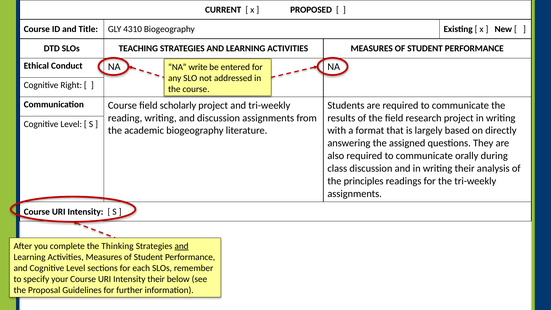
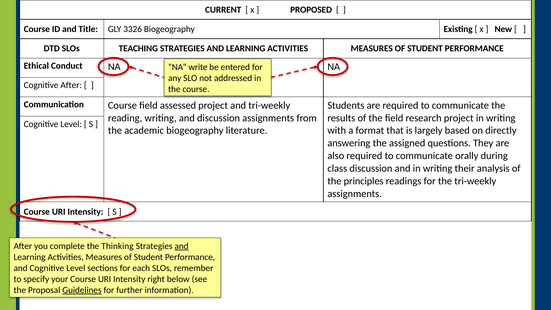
4310: 4310 -> 3326 (133, 29)
Cognitive Right: Right -> After (71, 85)
scholarly: scholarly -> assessed (178, 105)
Intensity their: their -> right (156, 279)
Guidelines underline: none -> present (82, 290)
